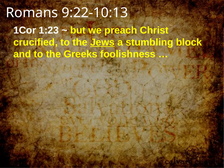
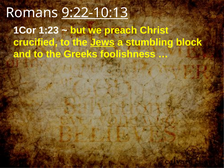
9:22-10:13 underline: none -> present (95, 13)
